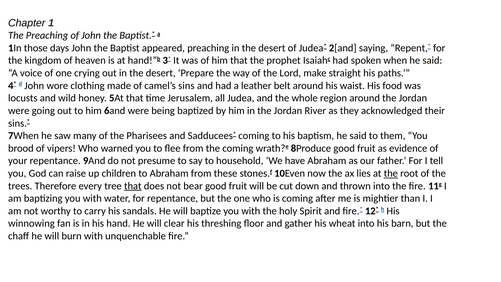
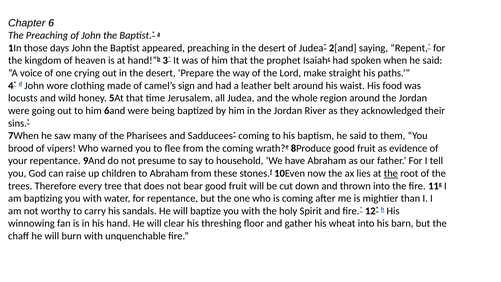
1: 1 -> 6 (51, 23)
sins: sins -> sign (186, 86)
that underline: present -> none (133, 186)
